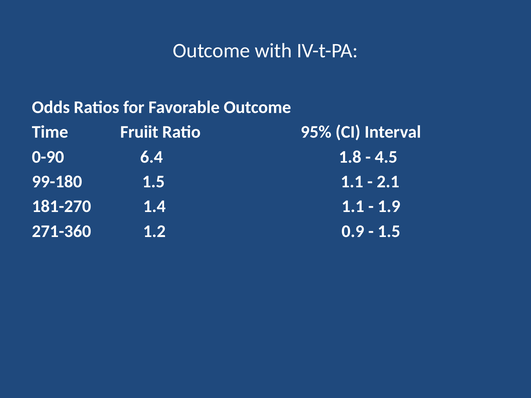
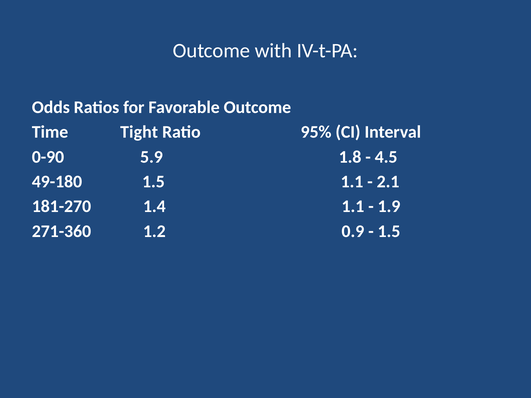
Fruiit: Fruiit -> Tight (139, 132)
6.4: 6.4 -> 5.9 (151, 157)
99-180: 99-180 -> 49-180 (57, 182)
